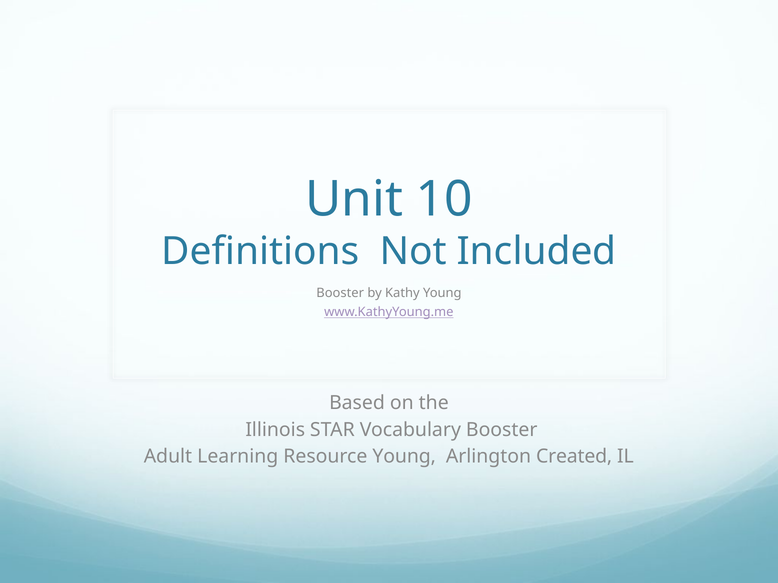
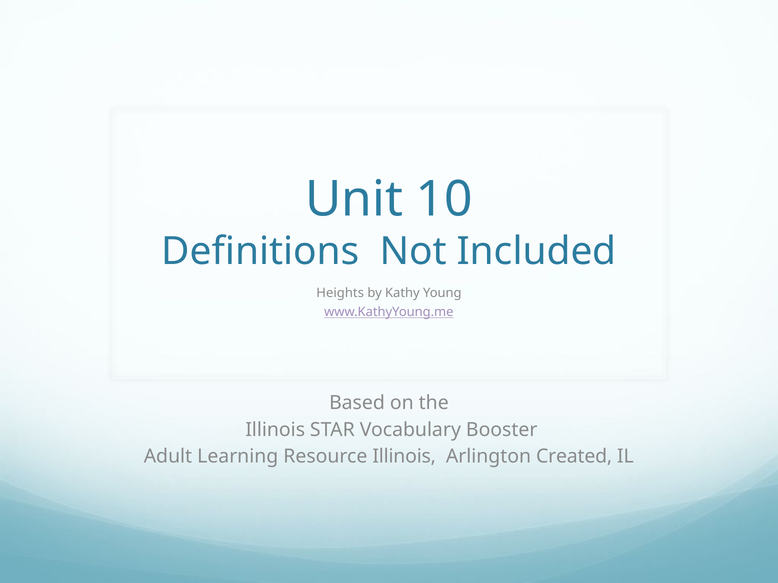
Booster: Booster -> Heights (340, 293)
Resource Young: Young -> Illinois (404, 457)
